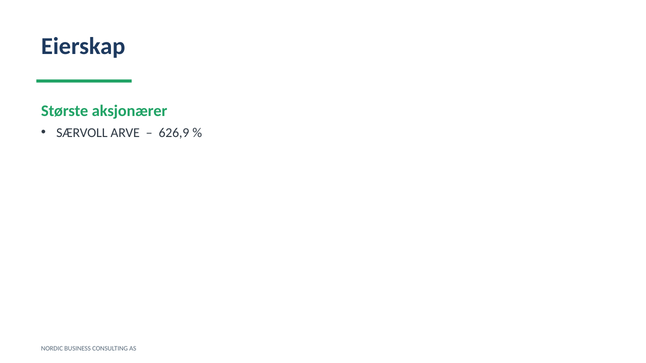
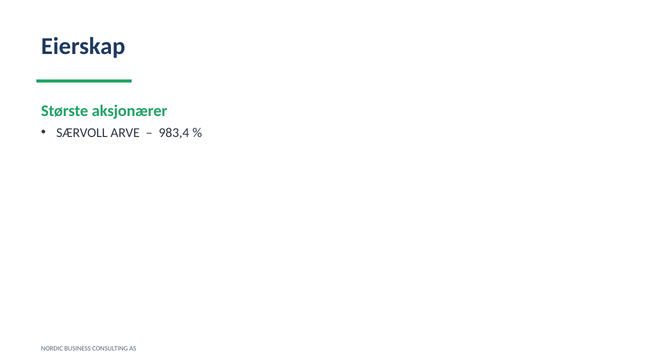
626,9: 626,9 -> 983,4 (174, 133)
